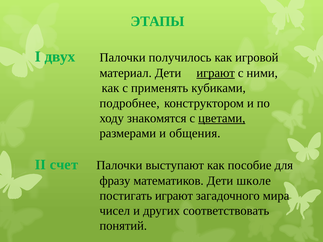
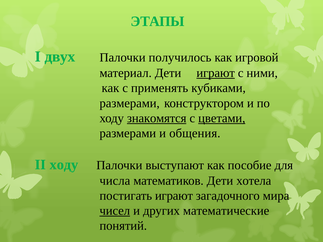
подробнее: подробнее -> размерами (130, 103)
знакомятся underline: none -> present (157, 118)
II счет: счет -> ходу (64, 165)
фразу: фразу -> числа (115, 181)
школе: школе -> хотела (254, 181)
чисел underline: none -> present (115, 211)
соответствовать: соответствовать -> математические (226, 211)
